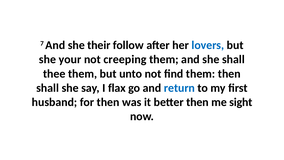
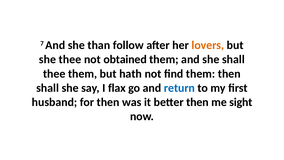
their: their -> than (99, 45)
lovers colour: blue -> orange (208, 45)
she your: your -> thee (70, 59)
creeping: creeping -> obtained (125, 59)
unto: unto -> hath (131, 74)
